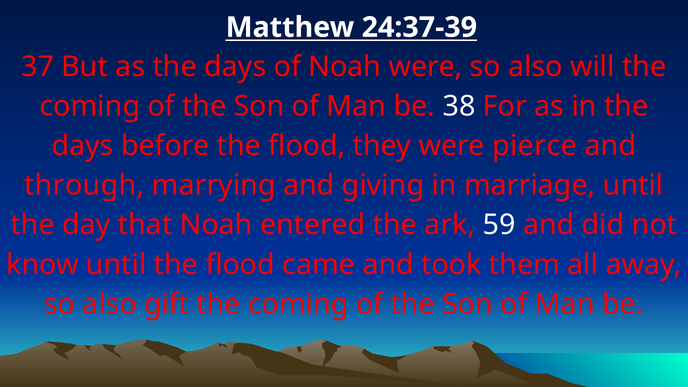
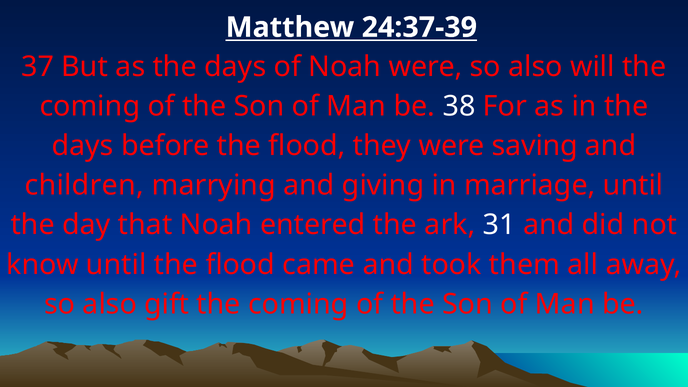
pierce: pierce -> saving (535, 146)
through: through -> children (84, 185)
59: 59 -> 31 (499, 225)
